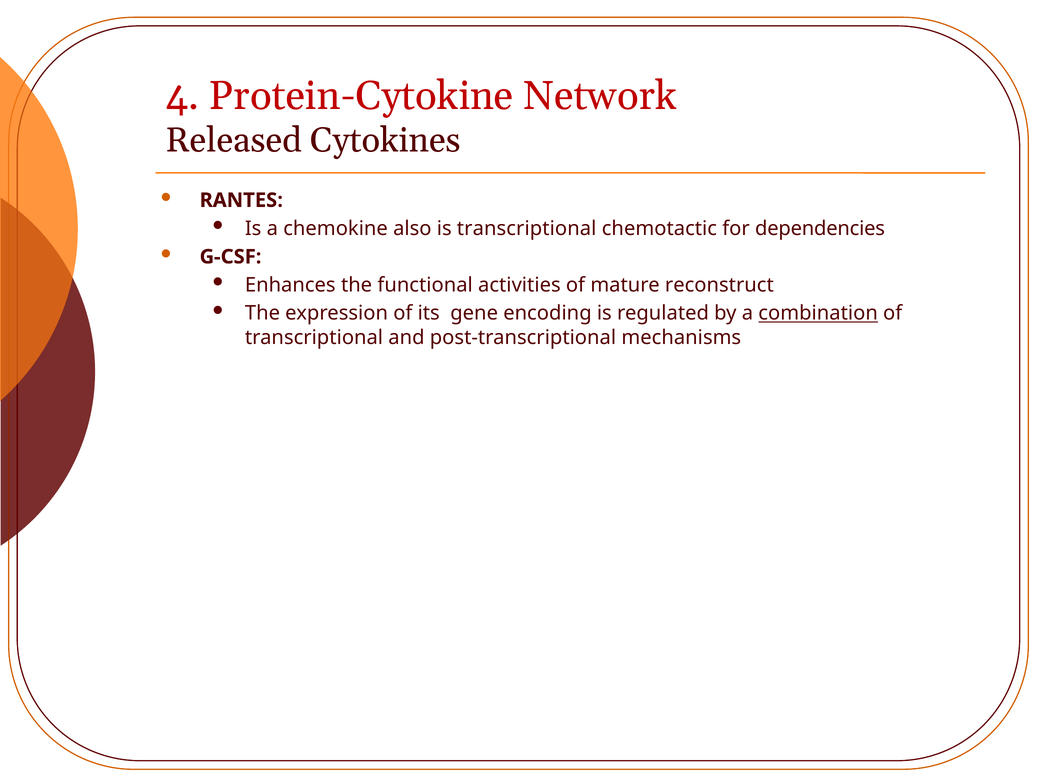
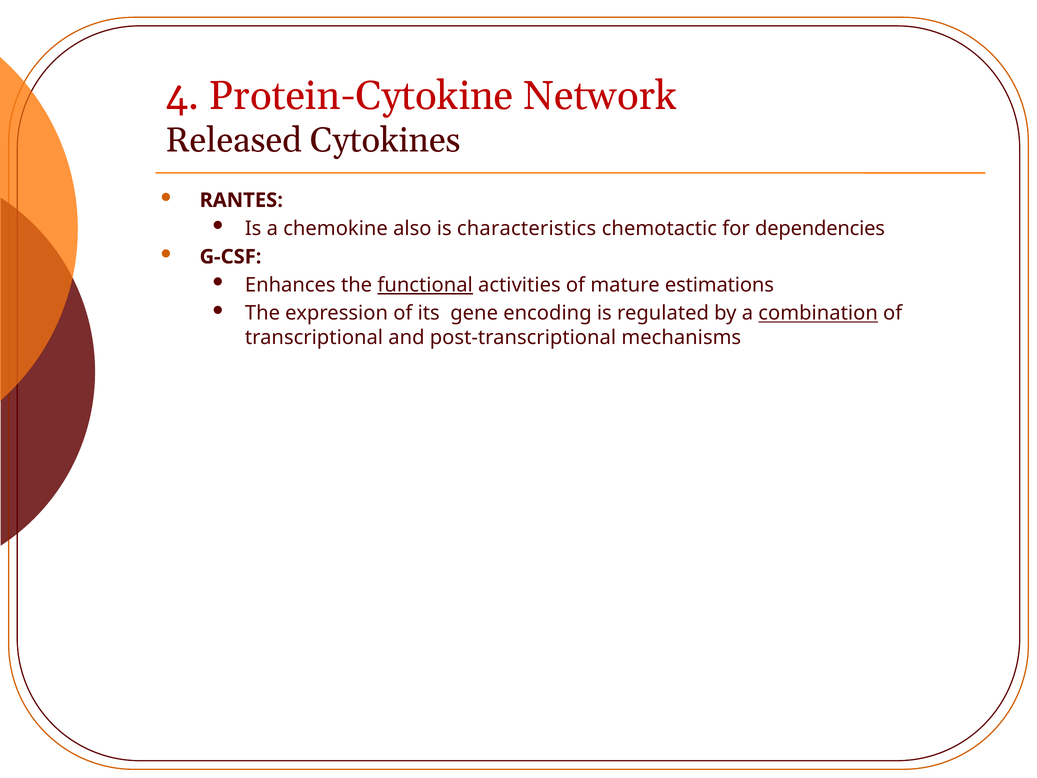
is transcriptional: transcriptional -> characteristics (527, 228)
functional underline: none -> present (425, 285)
reconstruct: reconstruct -> estimations (719, 285)
